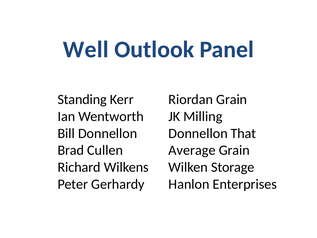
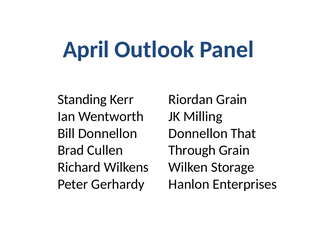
Well: Well -> April (86, 49)
Average: Average -> Through (192, 150)
